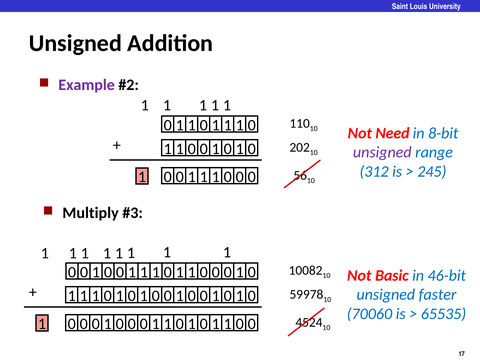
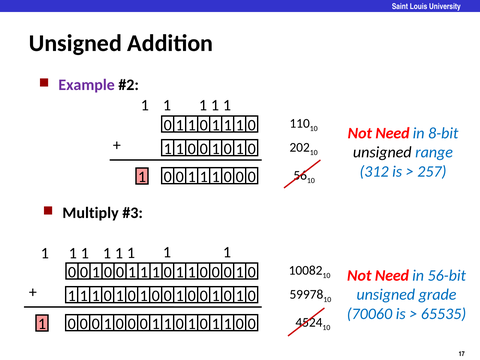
unsigned colour: purple -> black (382, 152)
245: 245 -> 257 (432, 171)
Basic: Basic -> Need (392, 275)
46-bit: 46-bit -> 56-bit (447, 275)
faster: faster -> grade (438, 295)
